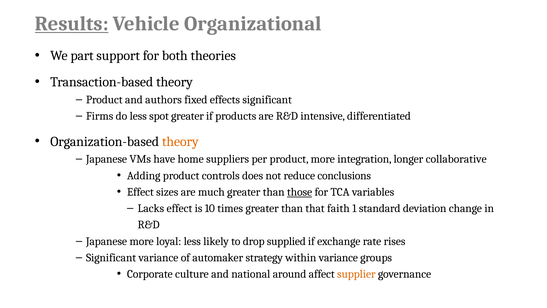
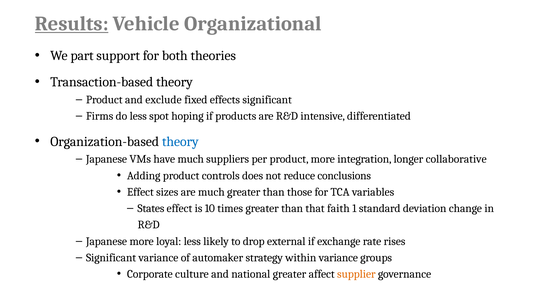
authors: authors -> exclude (163, 100)
spot greater: greater -> hoping (187, 116)
theory colour: orange -> blue (180, 141)
have home: home -> much (191, 159)
those underline: present -> none (300, 192)
Lacks: Lacks -> States (151, 208)
supplied: supplied -> external (286, 241)
national around: around -> greater (289, 274)
